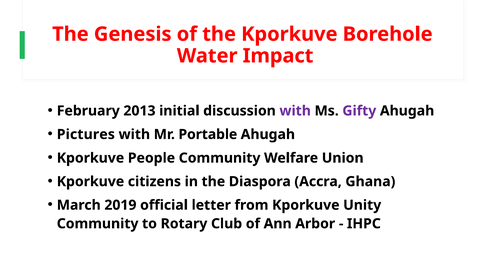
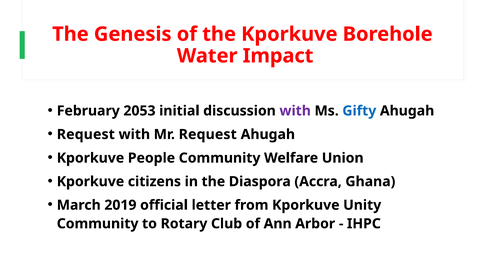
2013: 2013 -> 2053 (139, 111)
Gifty colour: purple -> blue (359, 111)
Pictures: Pictures -> Request (86, 134)
Mr Portable: Portable -> Request (208, 134)
